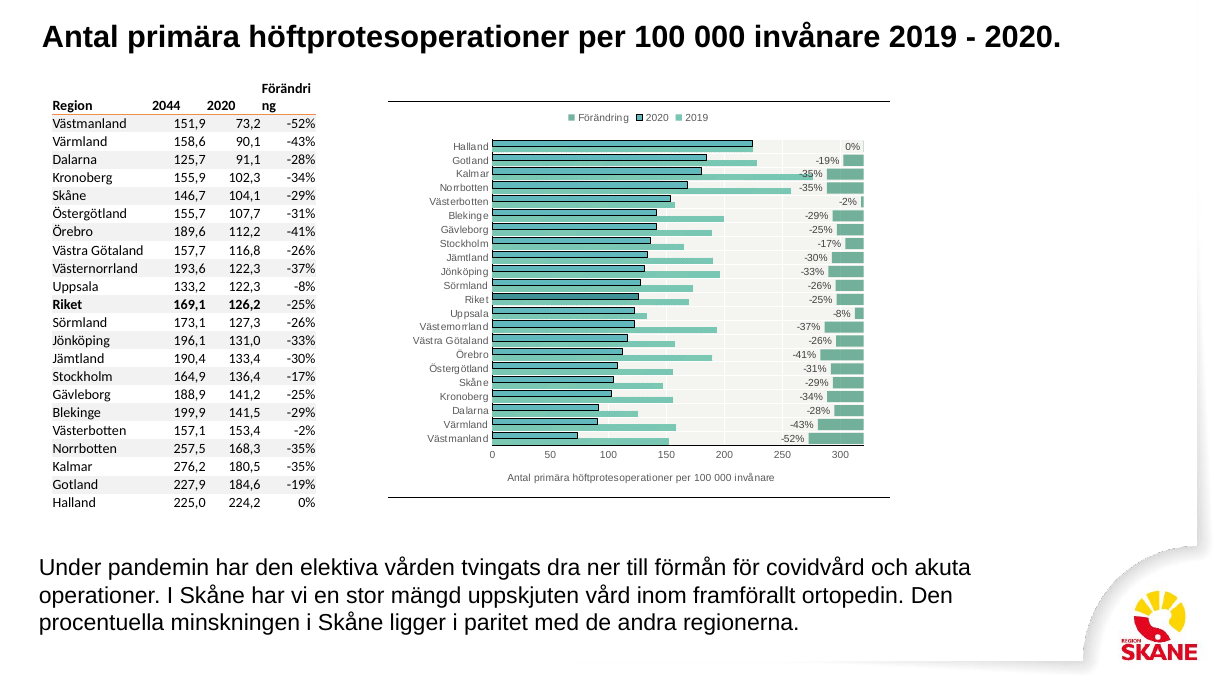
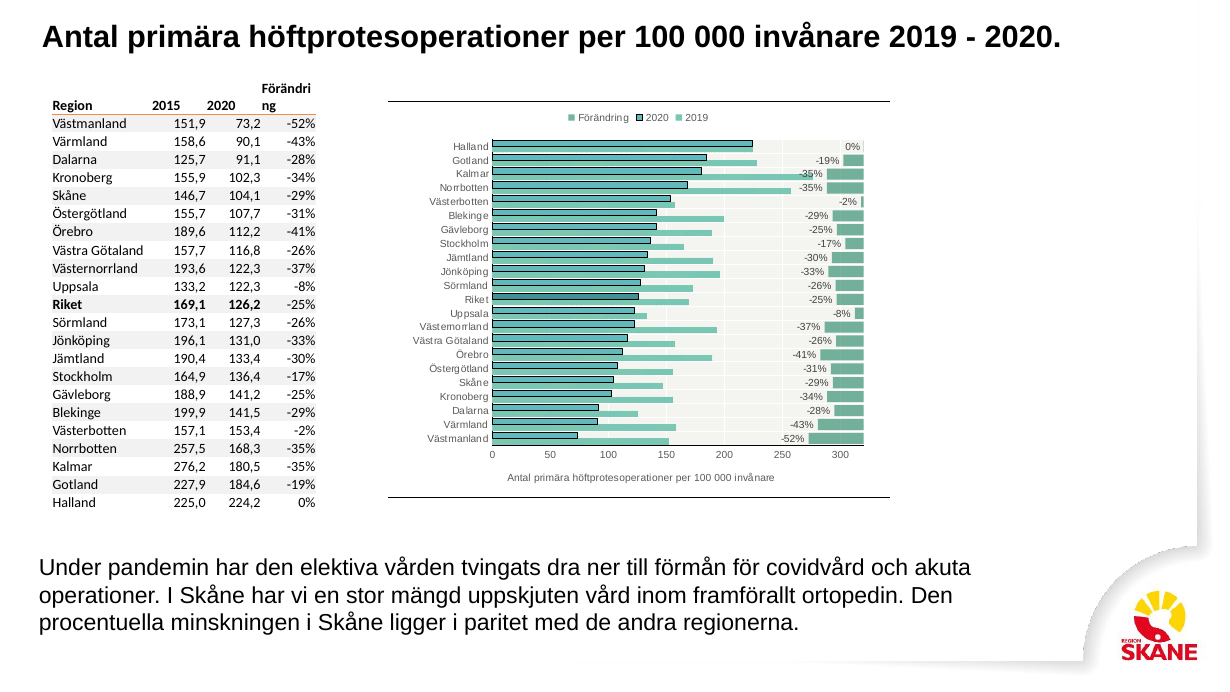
2044: 2044 -> 2015 (166, 106)
